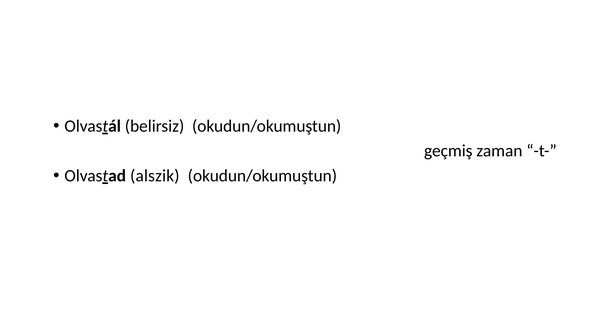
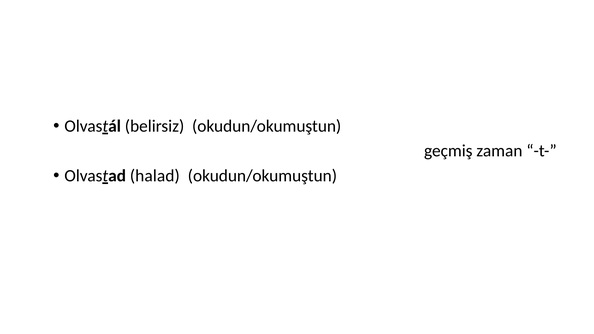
alszik: alszik -> halad (155, 176)
